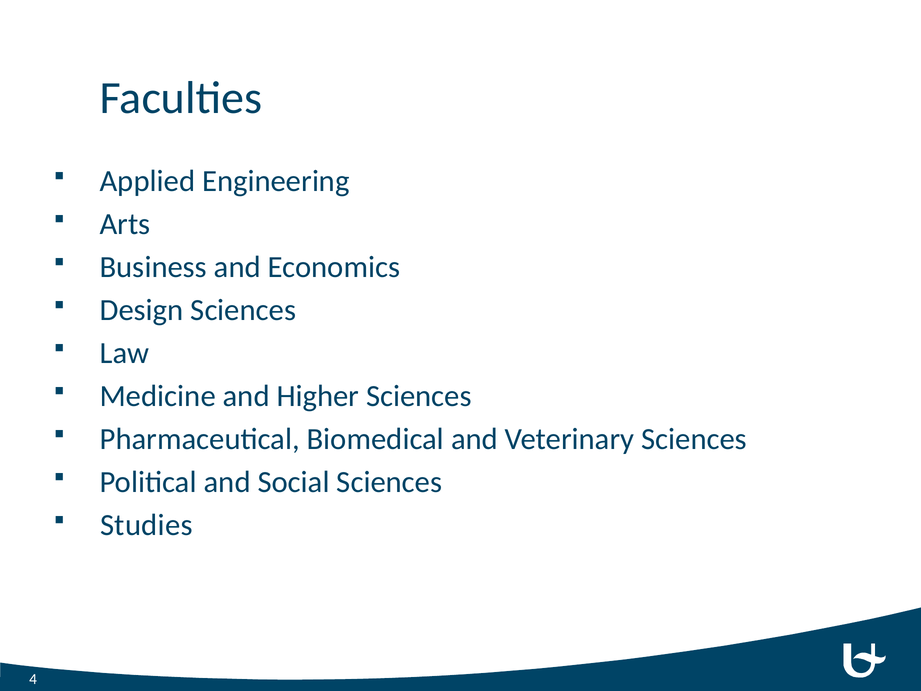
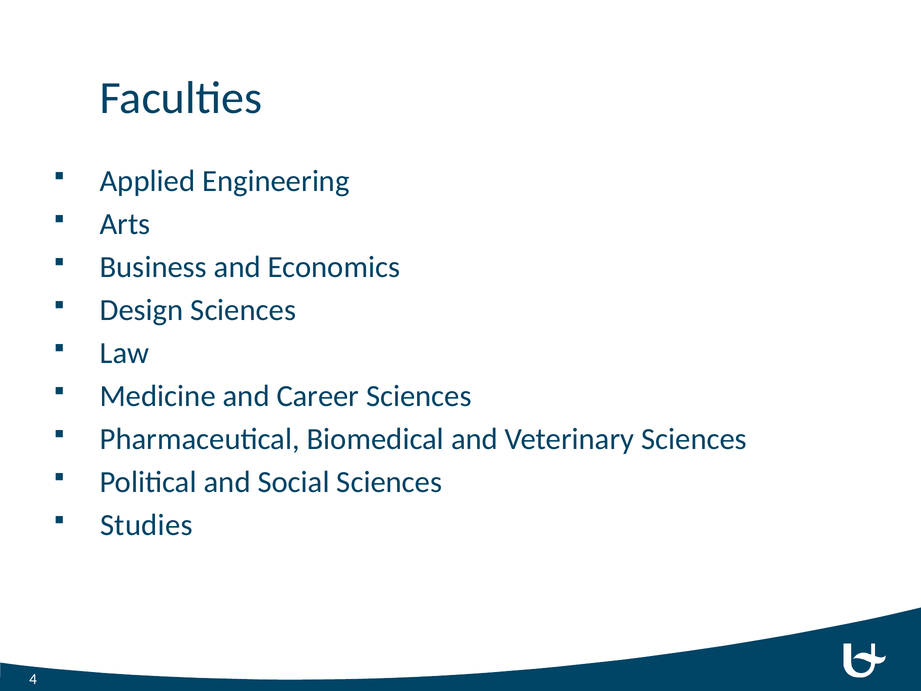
Higher: Higher -> Career (318, 396)
